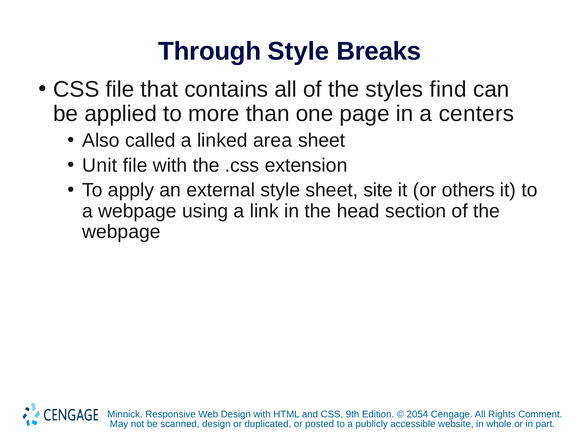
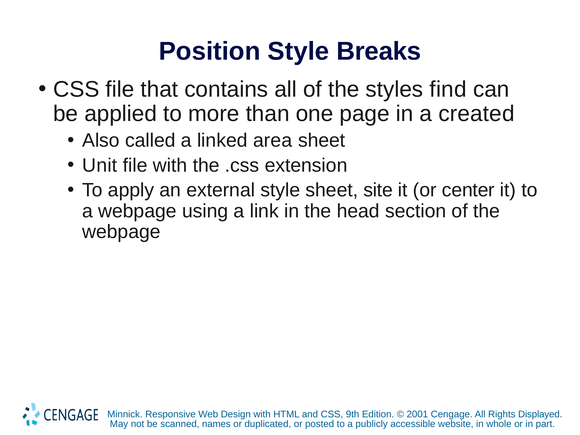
Through: Through -> Position (210, 51)
centers: centers -> created (476, 114)
others: others -> center (468, 190)
2054: 2054 -> 2001 (417, 414)
Comment: Comment -> Displayed (540, 414)
scanned design: design -> names (216, 424)
